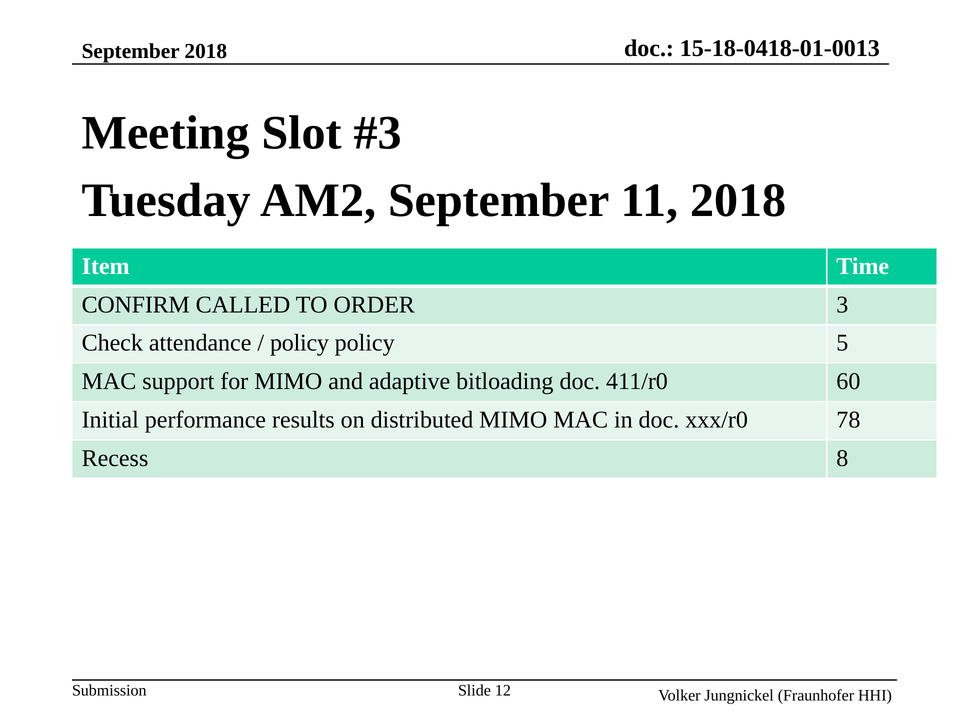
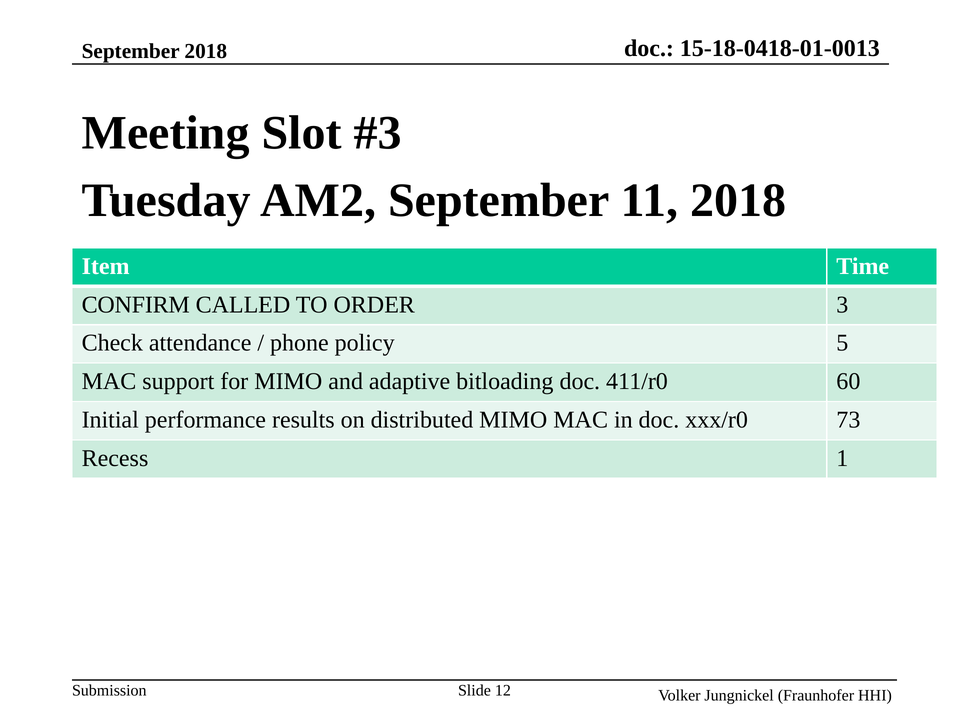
policy: policy -> phone (299, 343)
78: 78 -> 73 (848, 420)
8: 8 -> 1 (842, 459)
